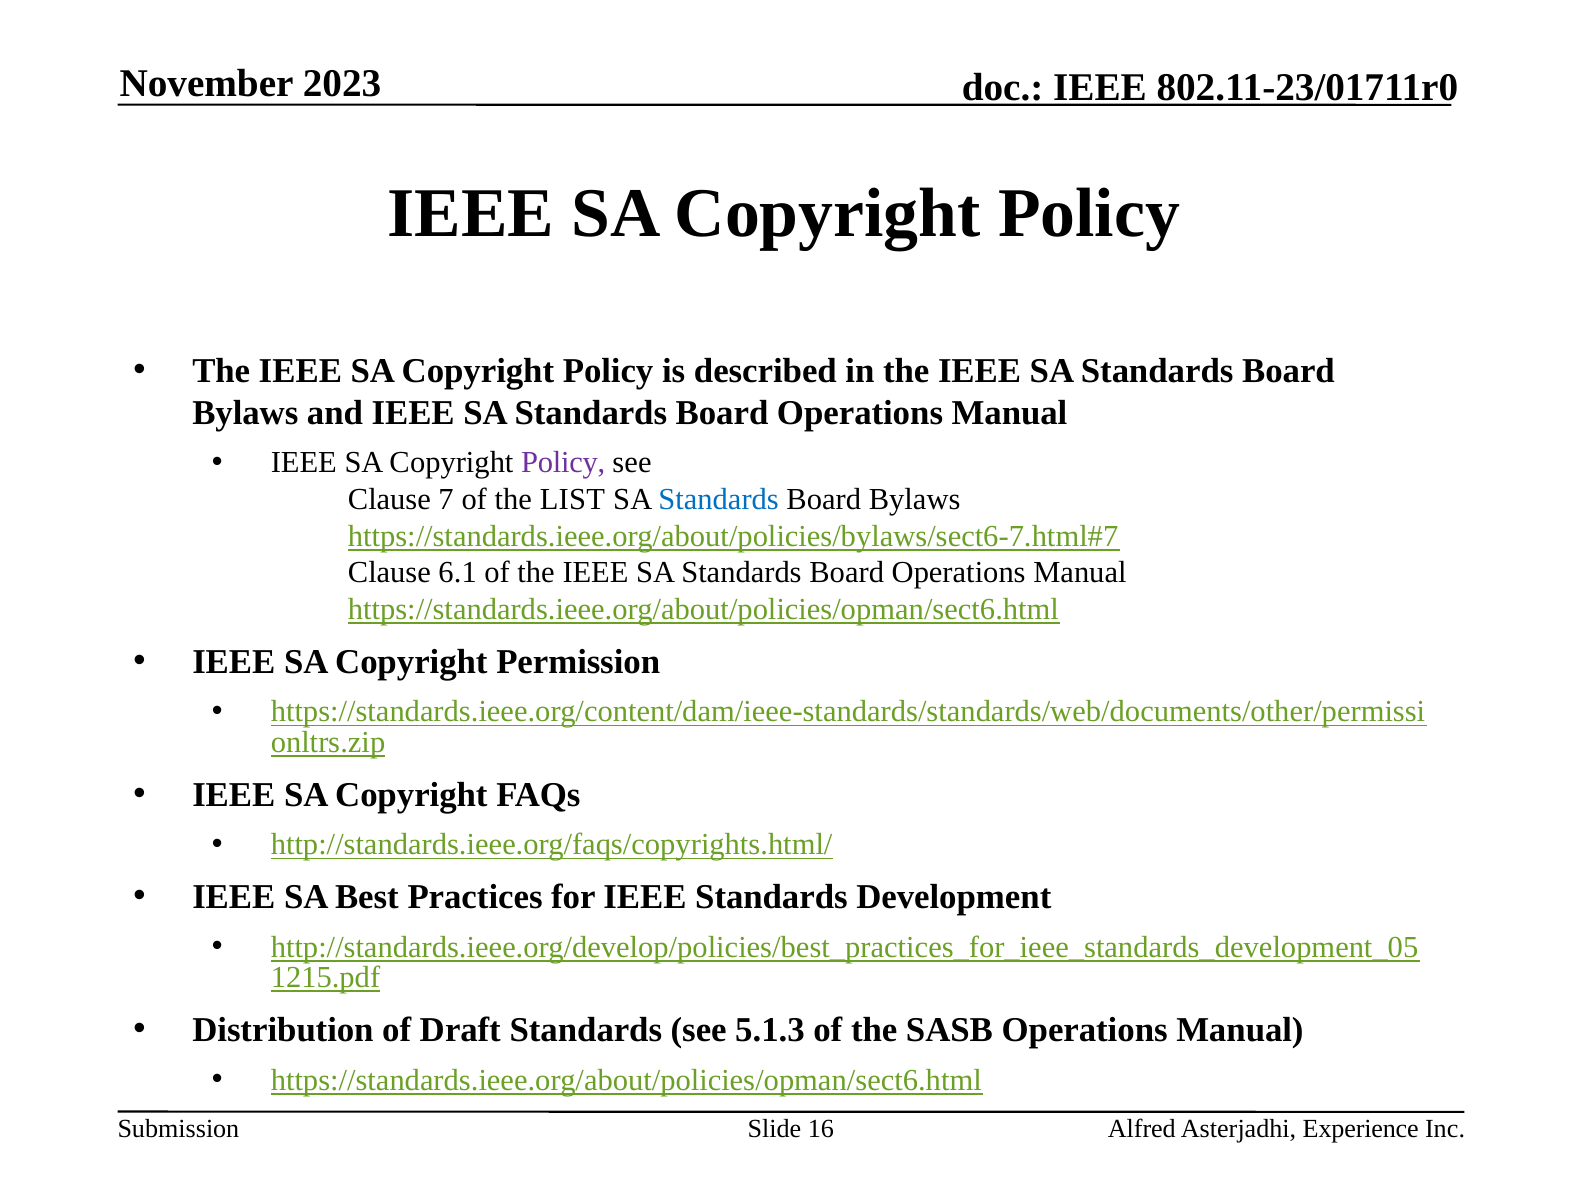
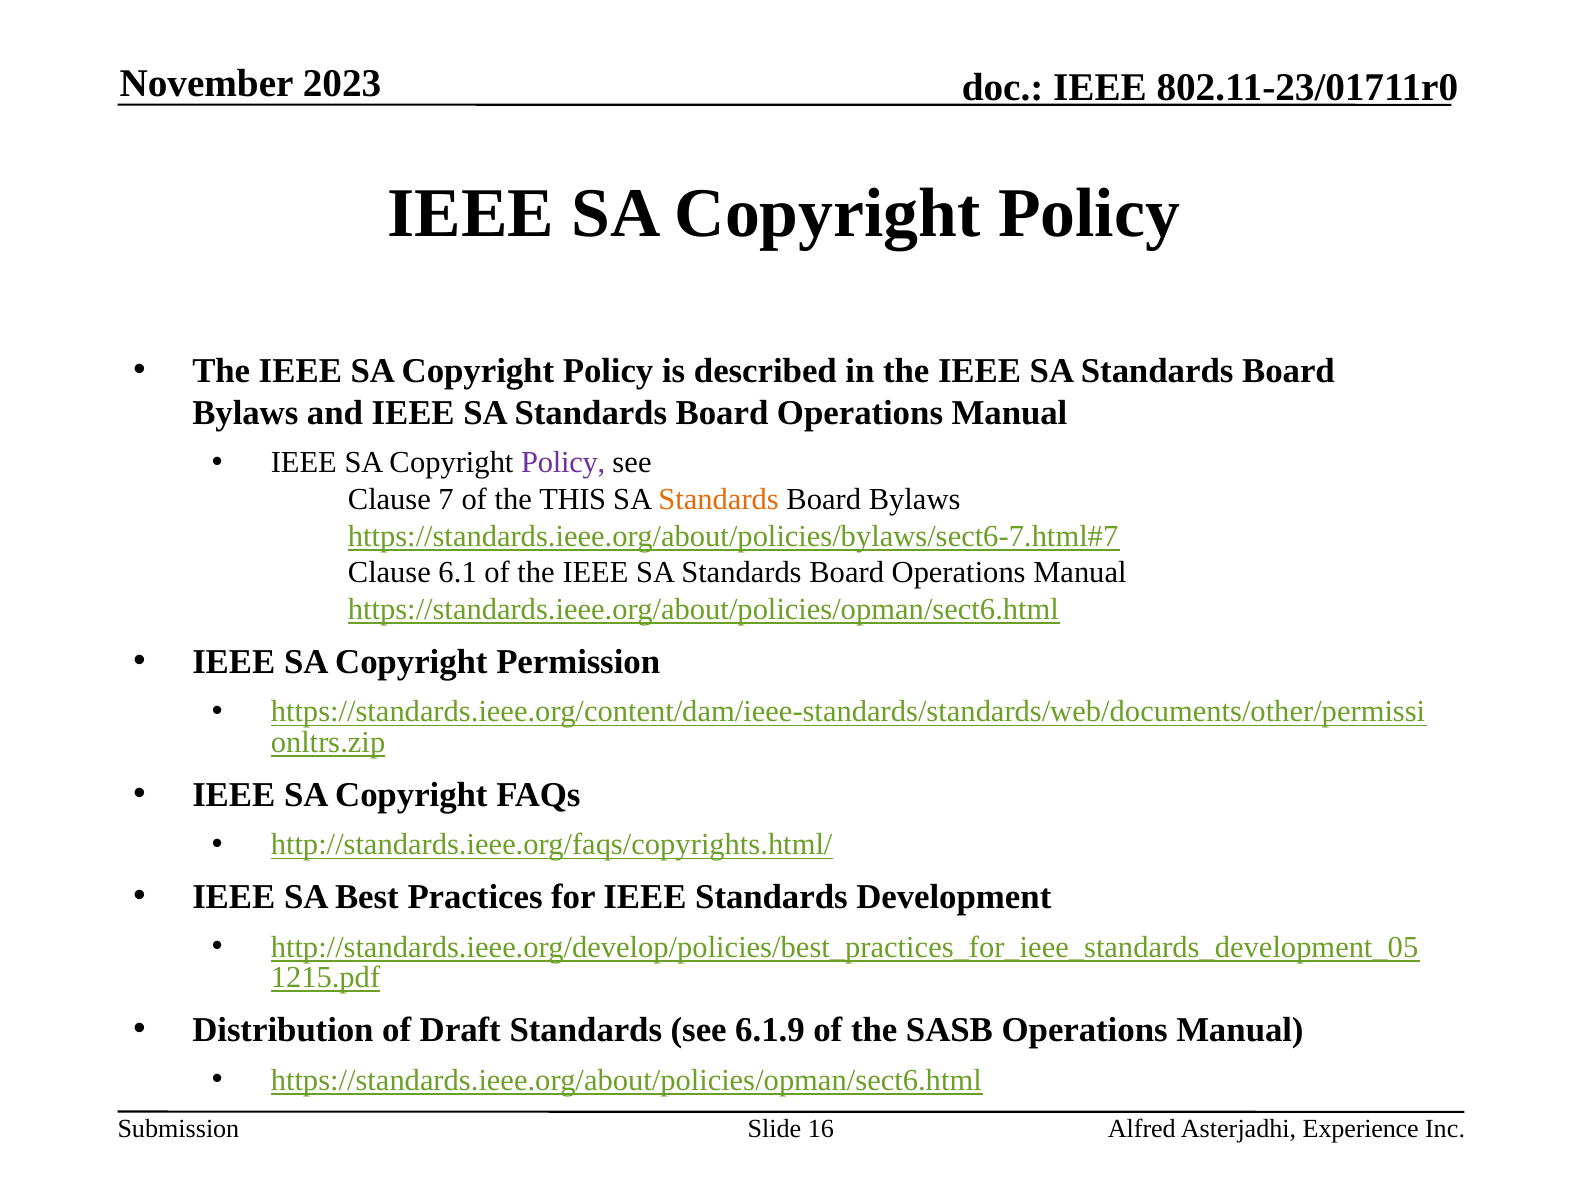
LIST: LIST -> THIS (573, 499)
Standards colour: blue -> orange (719, 499)
5.1.3: 5.1.3 -> 6.1.9 (770, 1030)
